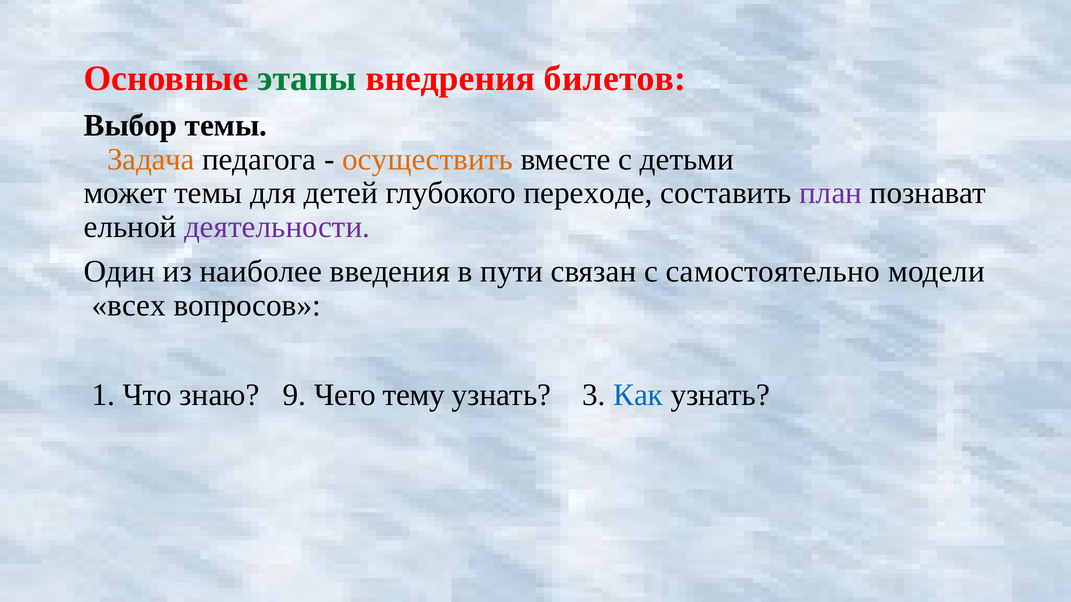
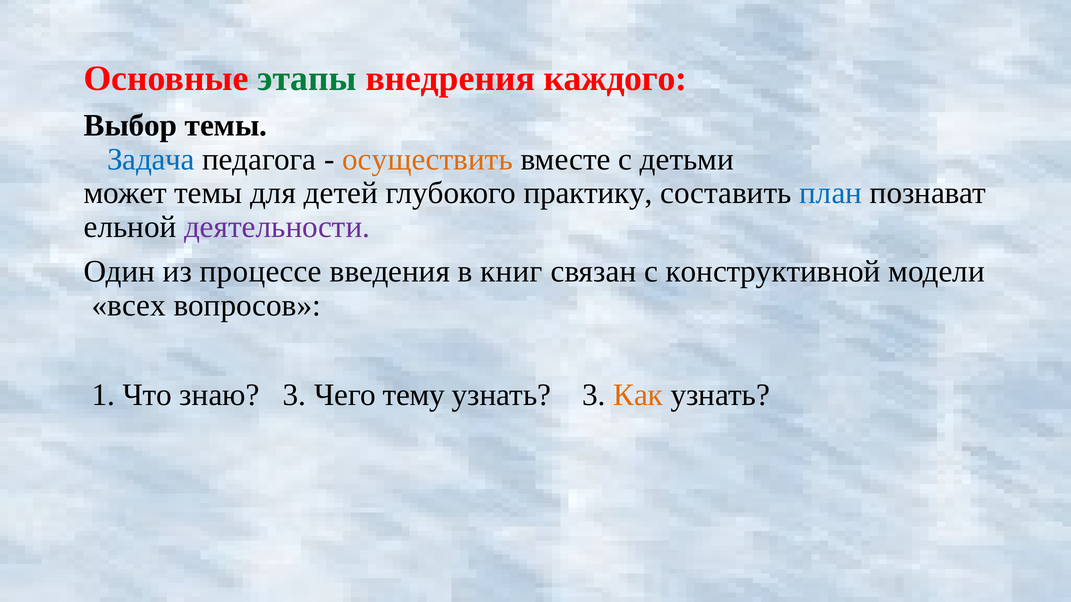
билетов: билетов -> каждого (615, 78)
Задача colour: orange -> blue (151, 159)
переходе: переходе -> практику (588, 193)
план colour: purple -> blue (831, 193)
наиболее: наиболее -> процессе (261, 272)
пути: пути -> книг (512, 272)
самостоятельно: самостоятельно -> конструктивной (773, 272)
знаю 9: 9 -> 3 (295, 395)
Как colour: blue -> orange (638, 395)
